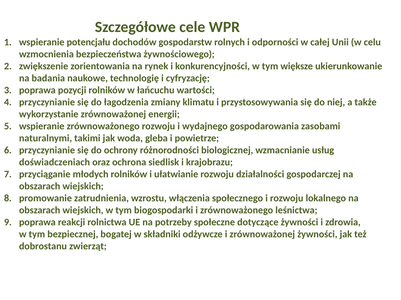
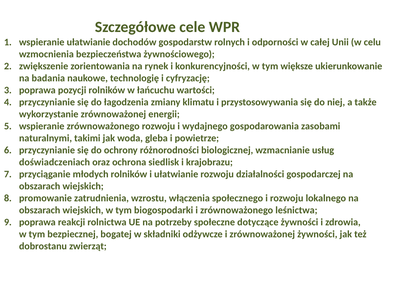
wspieranie potencjału: potencjału -> ułatwianie (88, 42)
